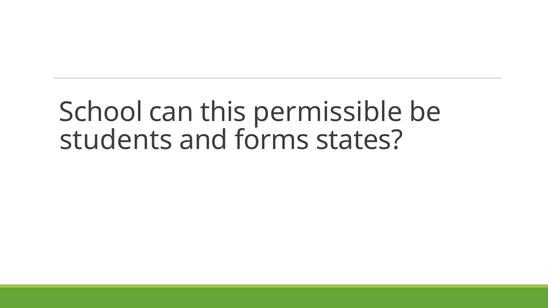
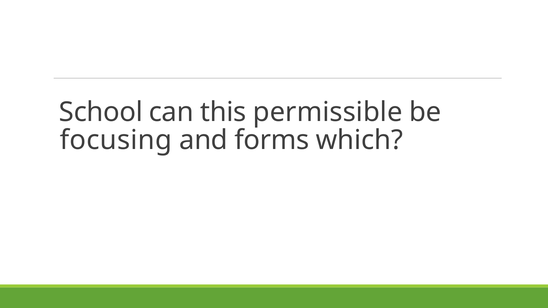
students: students -> focusing (116, 140)
states: states -> which (359, 140)
